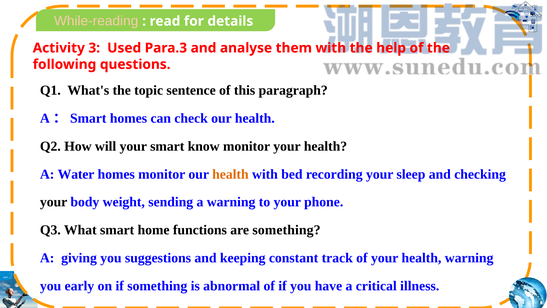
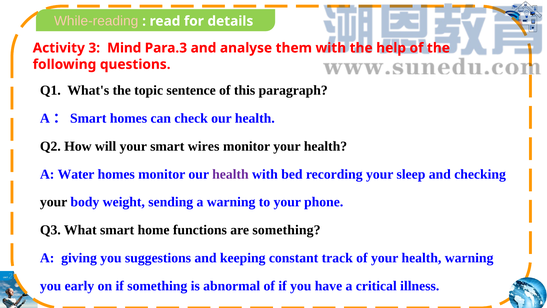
Used: Used -> Mind (124, 48)
know: know -> wires (204, 146)
health colour: orange -> purple (230, 174)
